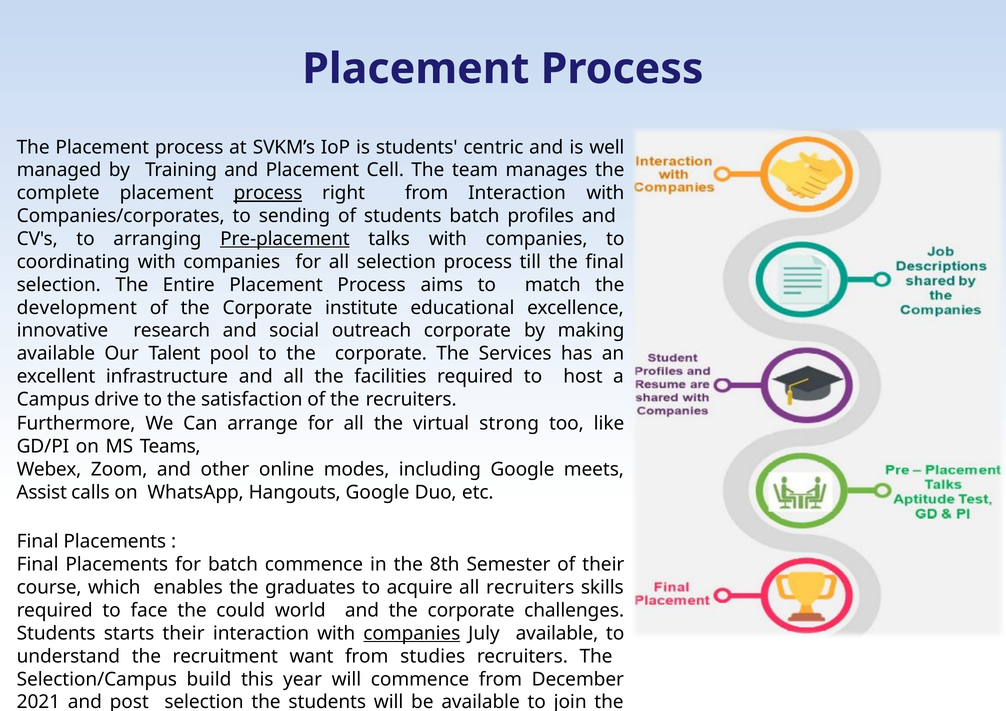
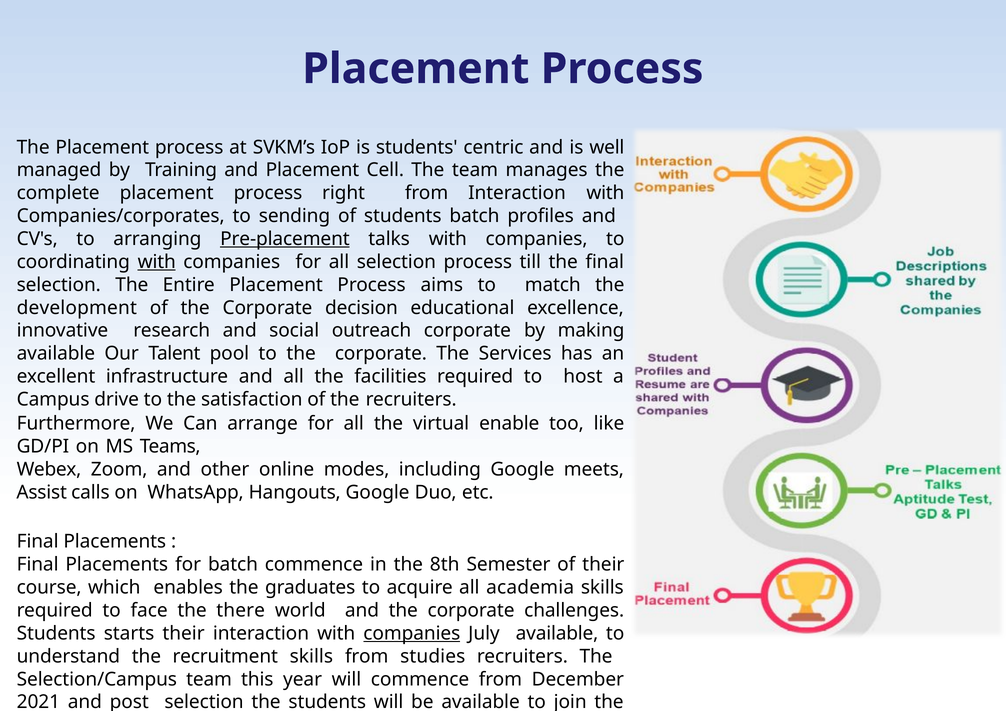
process underline: present -> none (268, 193)
with underline: none -> present (157, 262)
institute: institute -> decision (361, 308)
strong: strong -> enable (509, 423)
all recruiters: recruiters -> academia (530, 587)
could: could -> there (241, 610)
recruitment want: want -> skills (311, 656)
Selection/Campus build: build -> team (209, 679)
